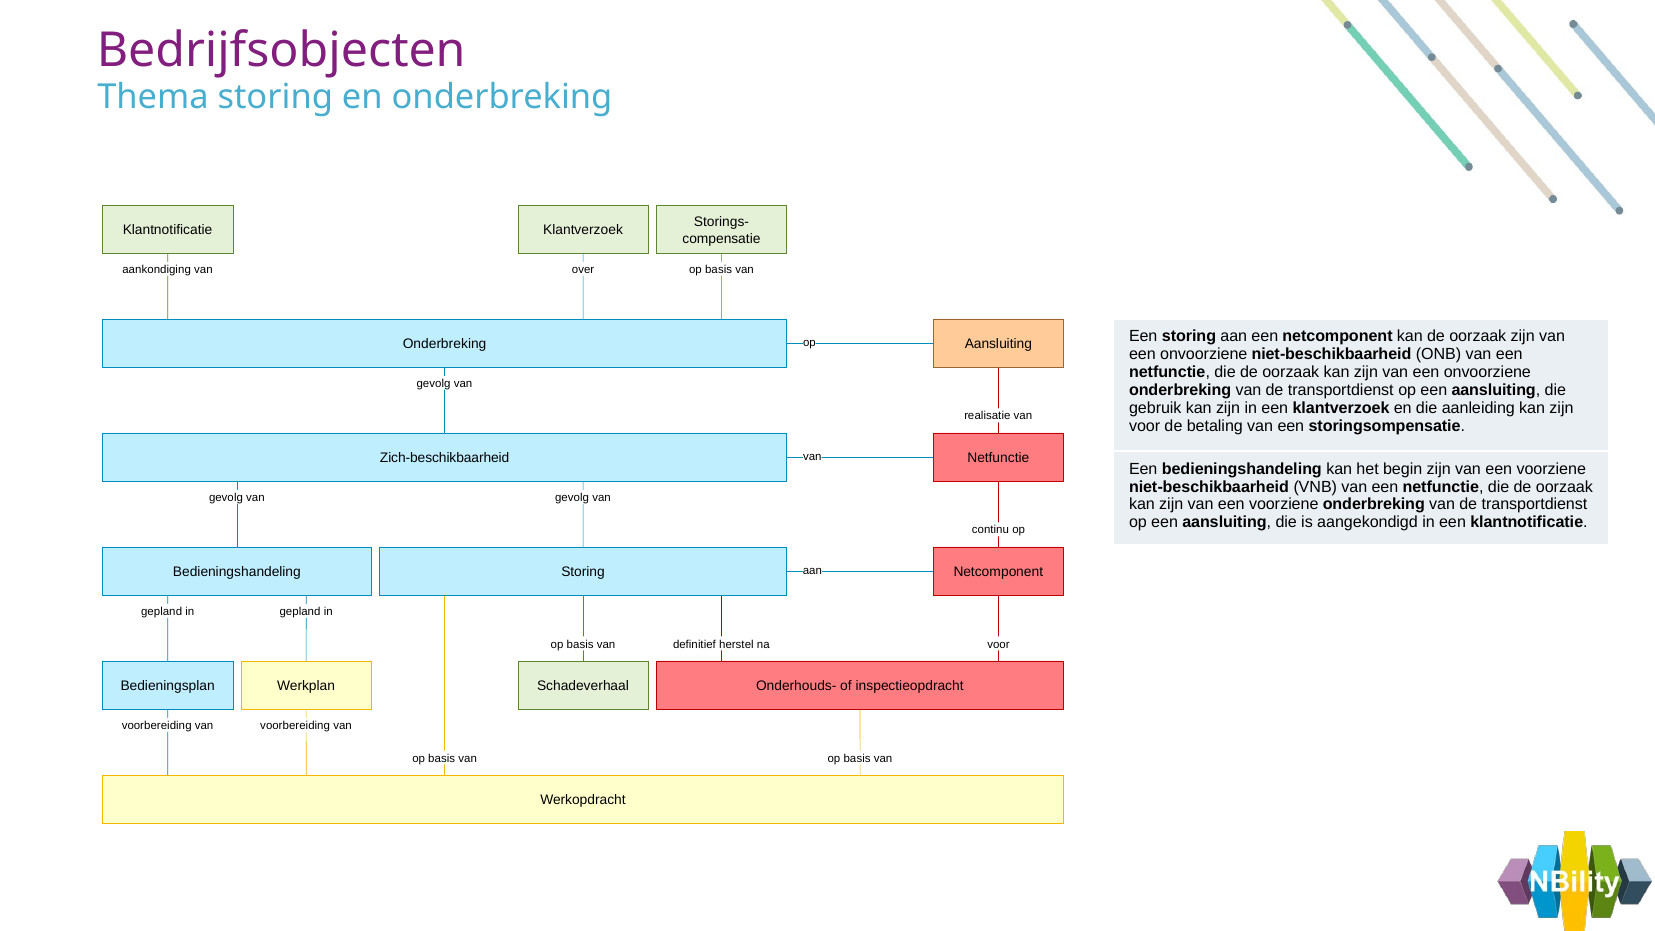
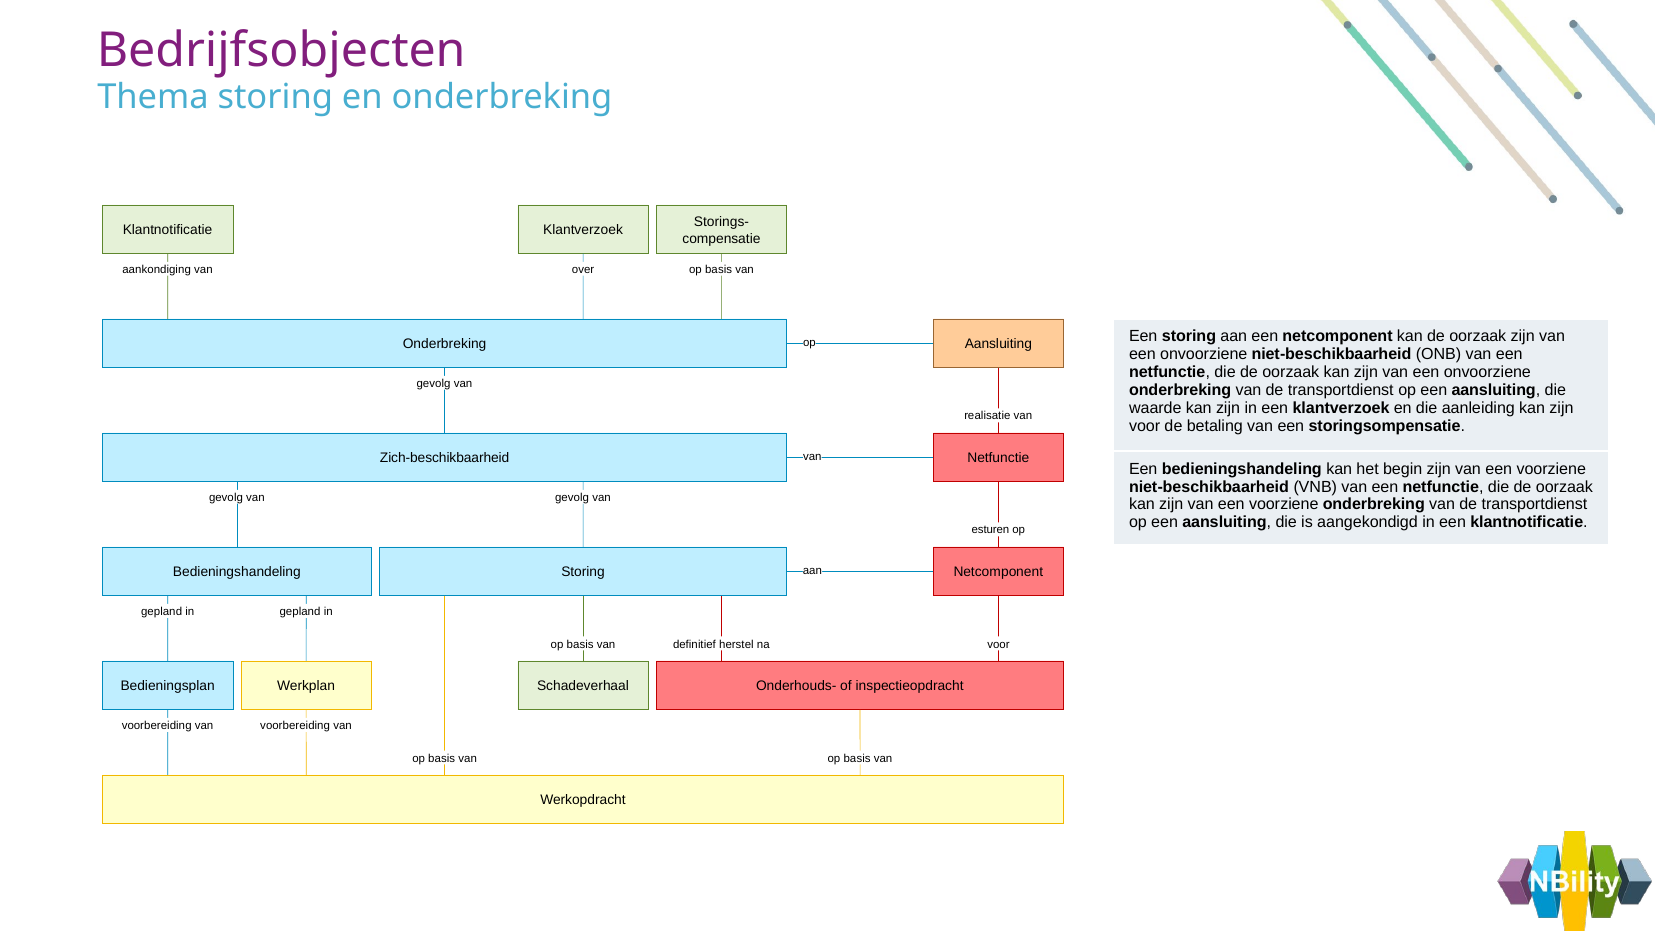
gebruik: gebruik -> waarde (1155, 408)
continu: continu -> esturen (990, 530)
